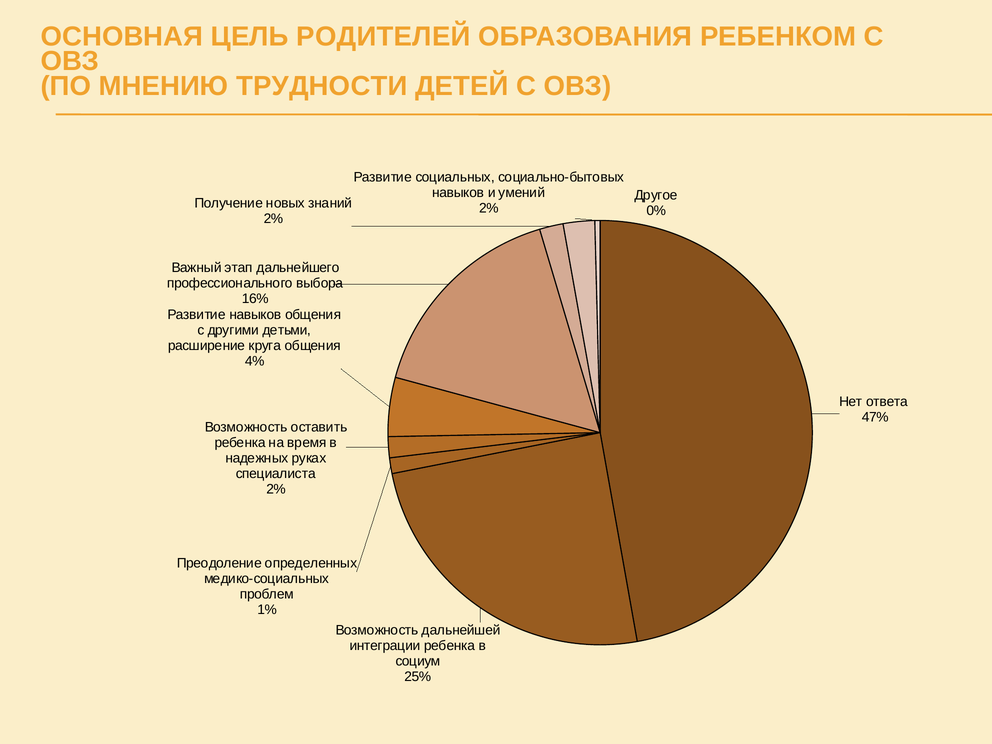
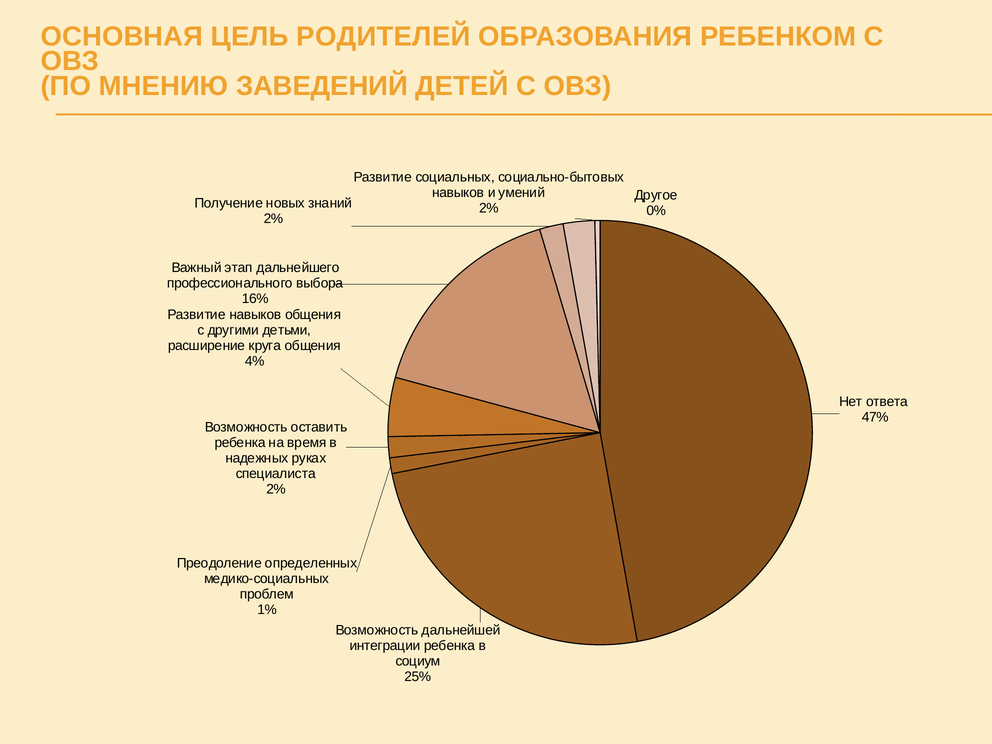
ТРУДНОСТИ: ТРУДНОСТИ -> ЗАВЕДЕНИЙ (322, 86)
